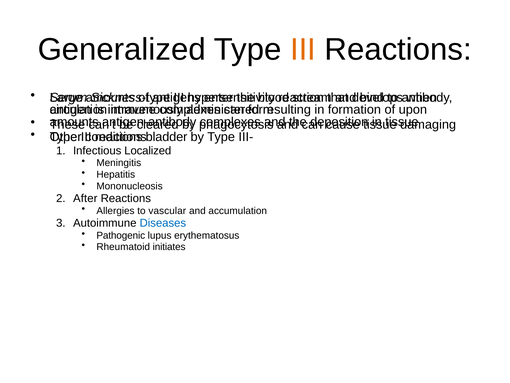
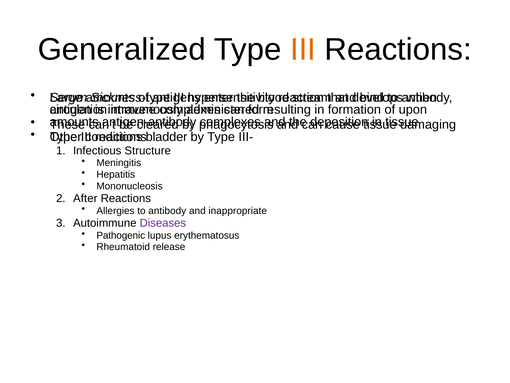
Localized: Localized -> Structure (148, 151)
Allergies to vascular: vascular -> antibody (167, 211)
accumulation: accumulation -> inappropriate (238, 211)
Diseases colour: blue -> purple (163, 223)
initiates: initiates -> release (169, 247)
